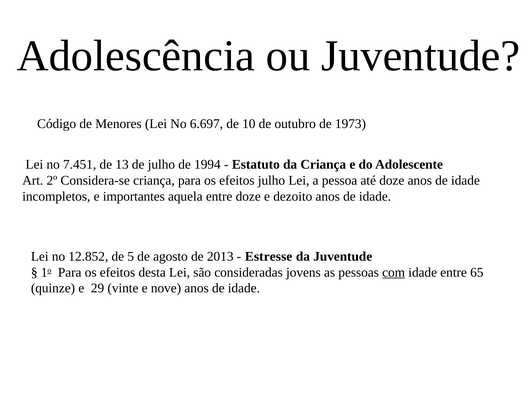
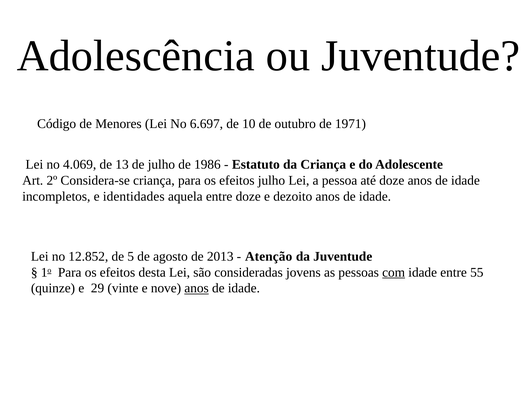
1973: 1973 -> 1971 (350, 124)
7.451: 7.451 -> 4.069 (80, 165)
1994: 1994 -> 1986 (207, 165)
importantes: importantes -> identidades (134, 196)
Estresse: Estresse -> Atenção (269, 257)
65: 65 -> 55 (477, 273)
anos underline: none -> present (197, 288)
